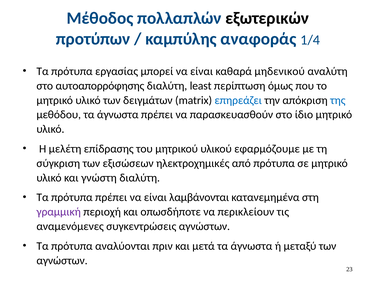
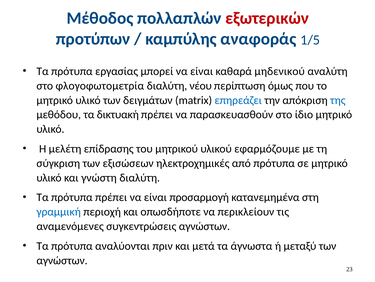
εξωτερικών colour: black -> red (267, 18)
1/4: 1/4 -> 1/5 (310, 40)
αυτοαπορρόφησης: αυτοαπορρόφησης -> φλογοφωτομετρία (100, 86)
least: least -> νέου (201, 86)
μεθόδου τα άγνωστα: άγνωστα -> δικτυακή (118, 114)
λαμβάνονται: λαμβάνονται -> προσαρμογή (199, 197)
γραμμική colour: purple -> blue (59, 211)
